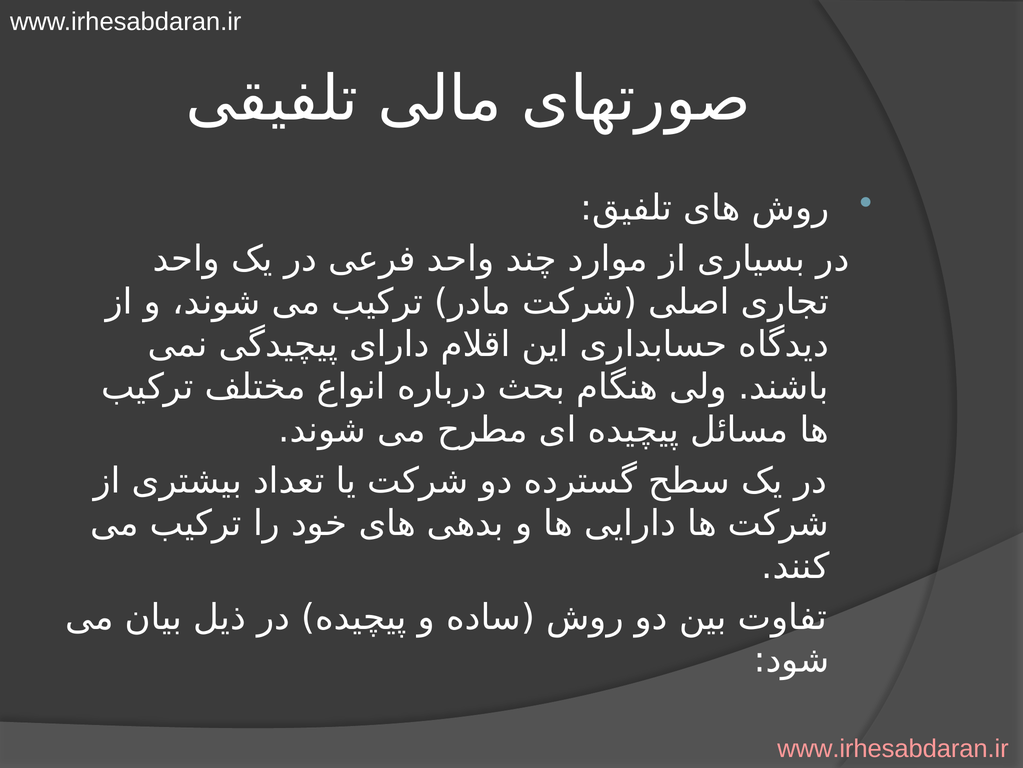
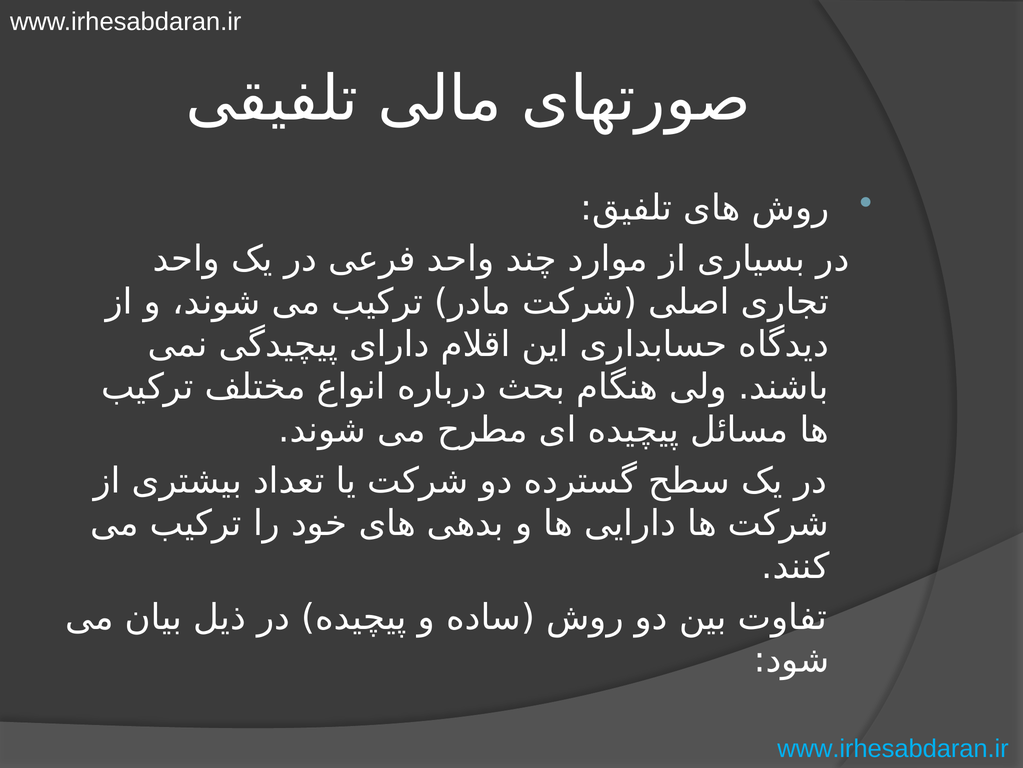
www.irhesabdaran.ir colour: pink -> light blue (893, 748)
